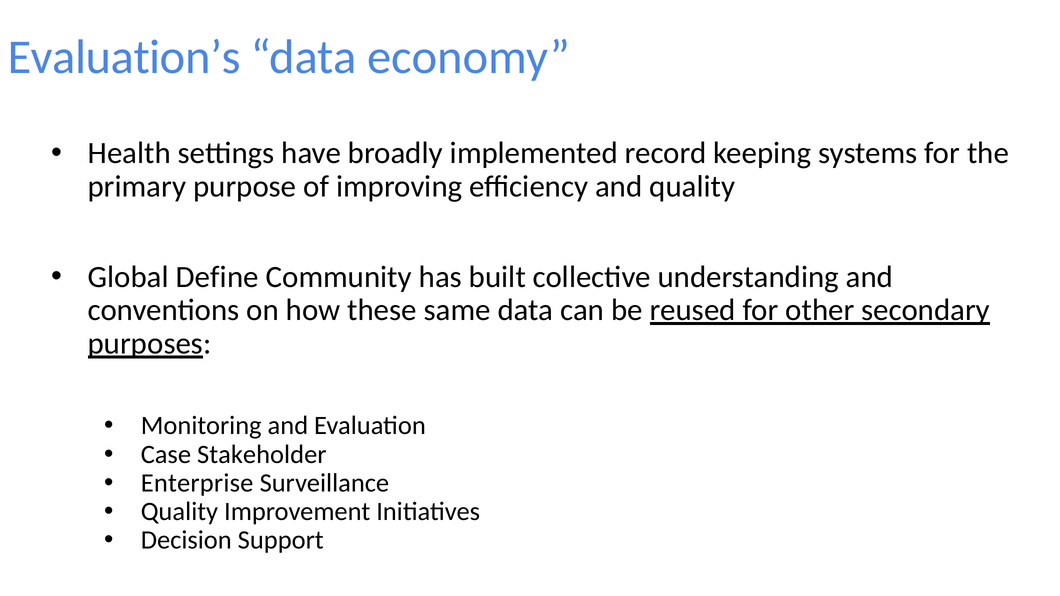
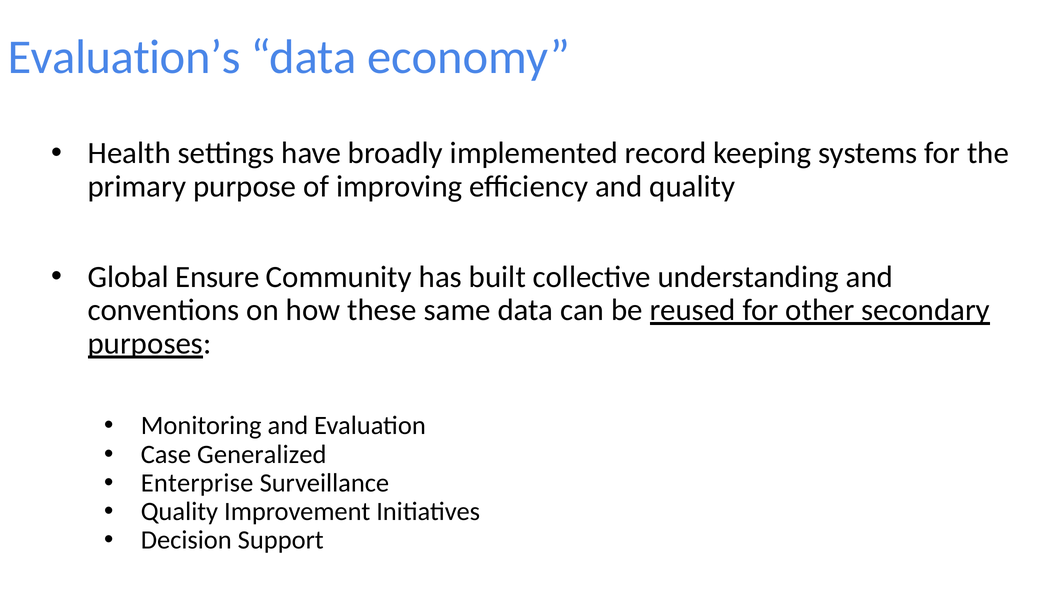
Define: Define -> Ensure (217, 277)
Stakeholder: Stakeholder -> Generalized (262, 454)
